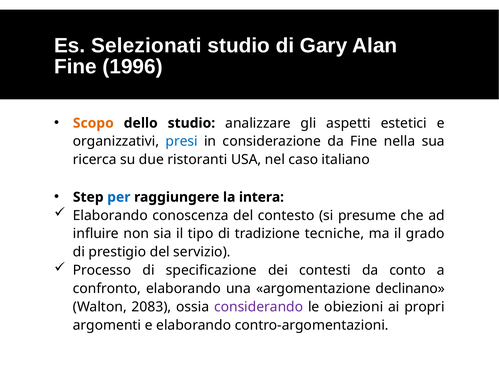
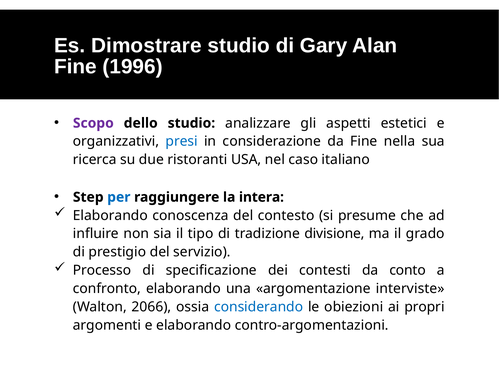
Selezionati: Selezionati -> Dimostrare (146, 46)
Scopo colour: orange -> purple (93, 123)
tecniche: tecniche -> divisione (335, 234)
declinano: declinano -> interviste (410, 289)
2083: 2083 -> 2066 (151, 307)
considerando colour: purple -> blue (259, 307)
